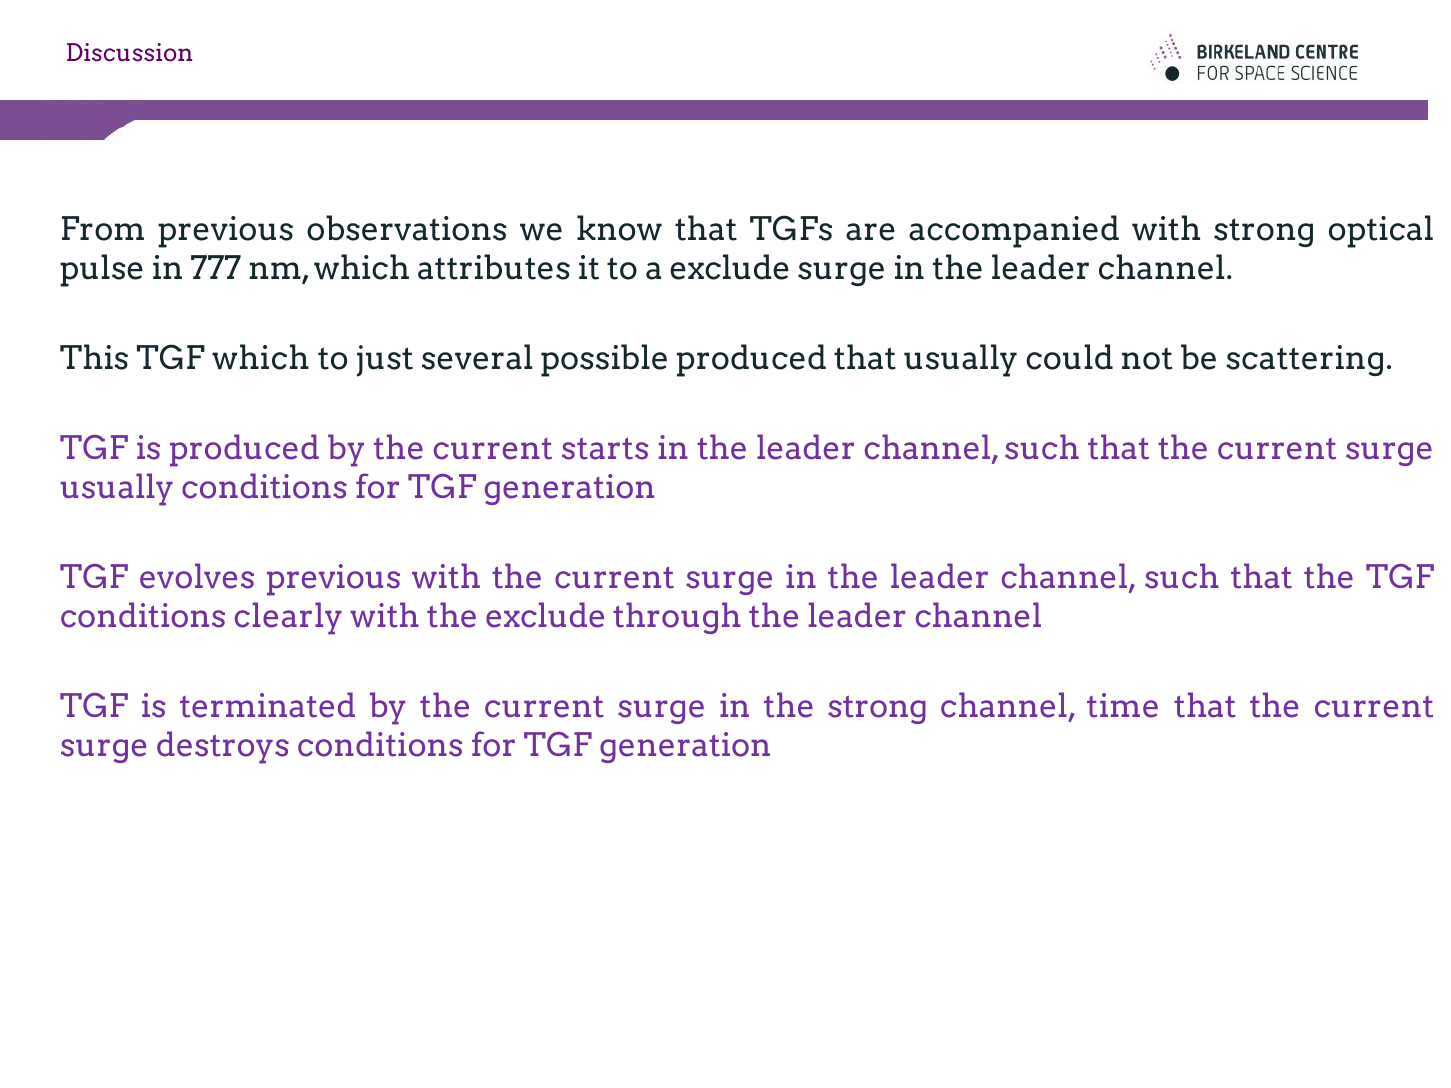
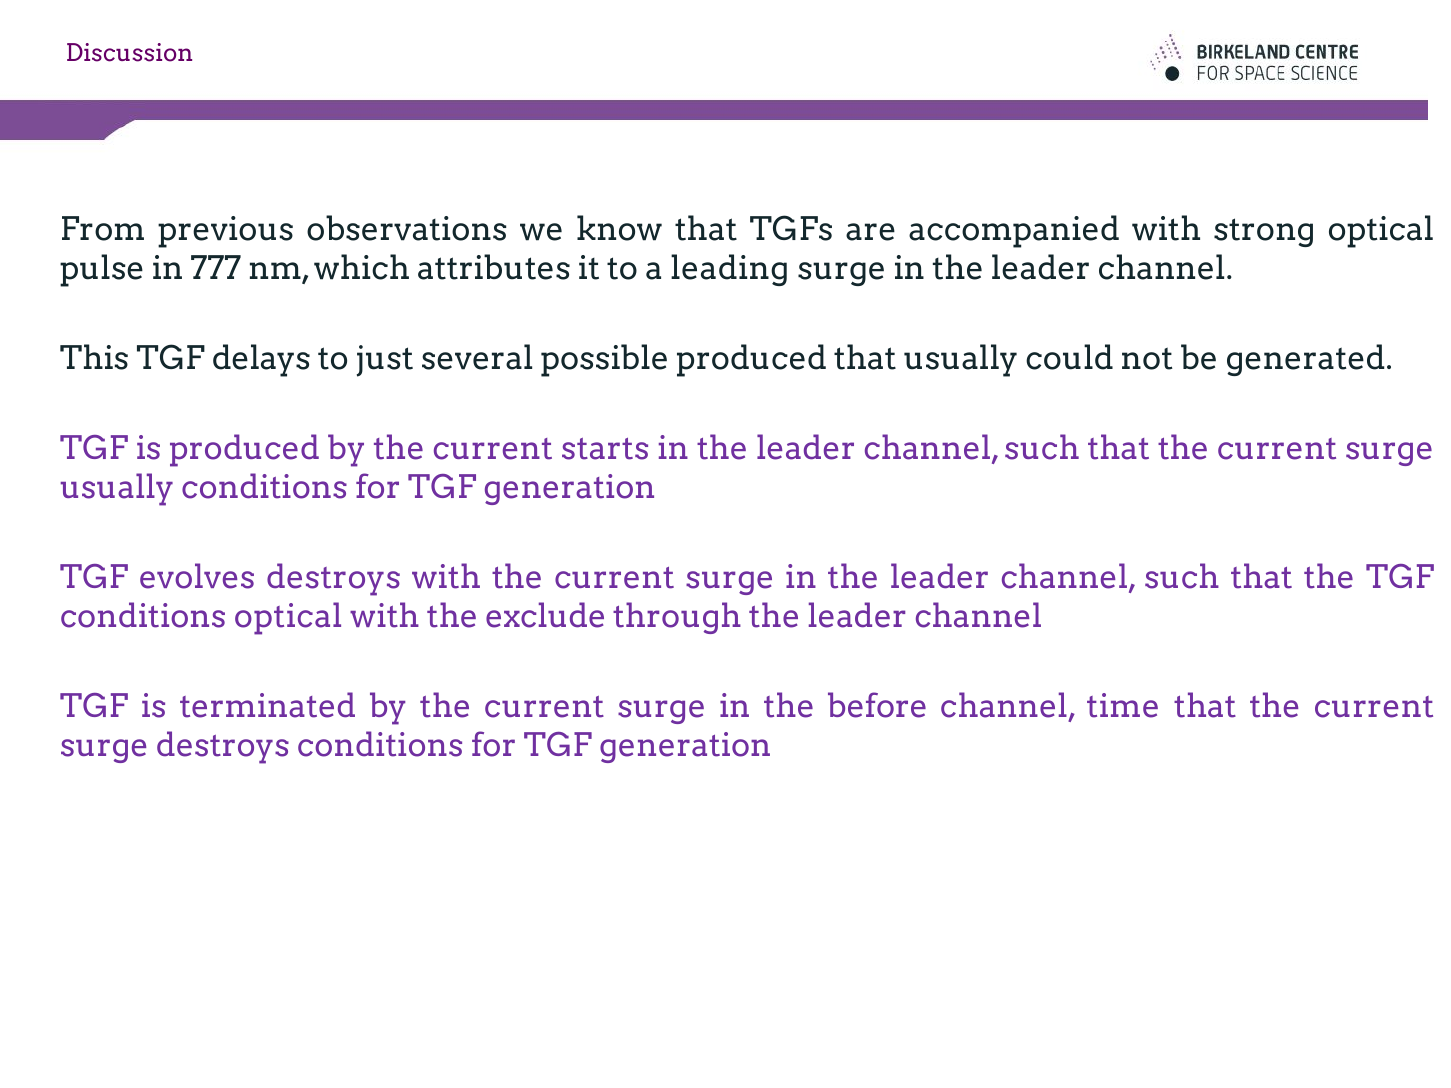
a exclude: exclude -> leading (730, 269)
TGF which: which -> delays (261, 359)
scattering: scattering -> generated (1309, 359)
evolves previous: previous -> destroys (334, 578)
conditions clearly: clearly -> optical (288, 617)
the strong: strong -> before (878, 707)
